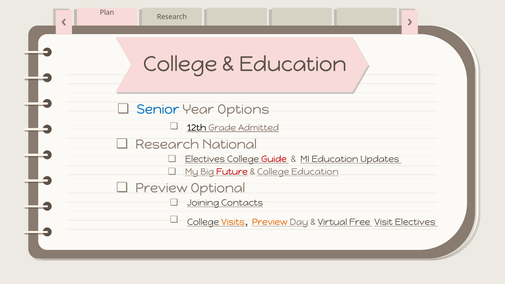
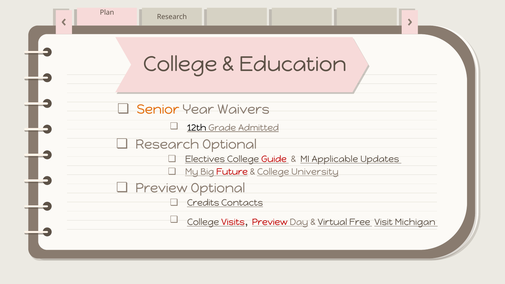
Senior colour: blue -> orange (158, 110)
Options: Options -> Waivers (243, 110)
Research National: National -> Optional (230, 144)
MI Education: Education -> Applicable (335, 159)
College Education: Education -> University (315, 172)
Joining: Joining -> Credits (203, 203)
Visits colour: orange -> red (233, 222)
Preview colour: orange -> red (270, 222)
Visit Electives: Electives -> Michigan (415, 222)
